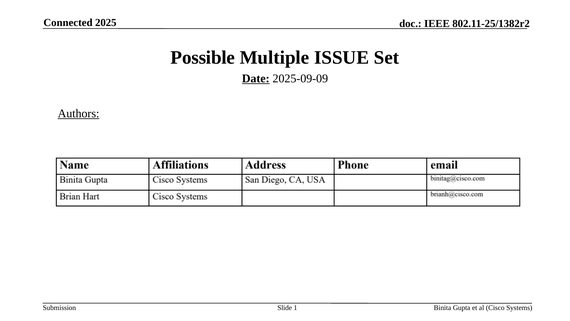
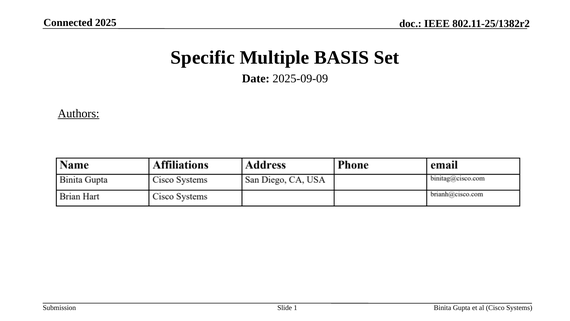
Possible: Possible -> Specific (203, 58)
ISSUE: ISSUE -> BASIS (342, 58)
Date underline: present -> none (256, 79)
